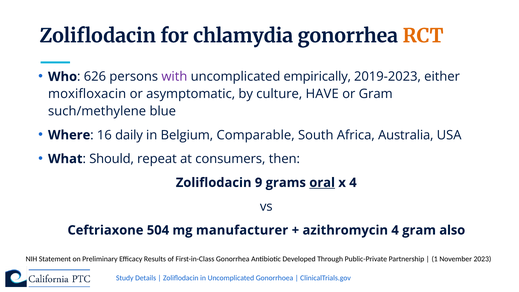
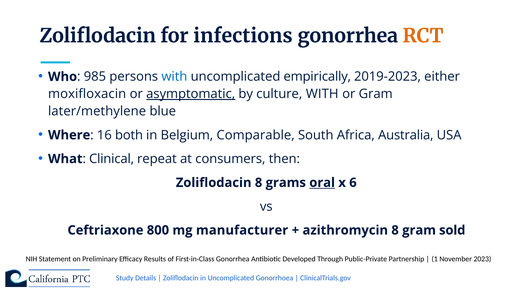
chlamydia: chlamydia -> infections (243, 36)
626: 626 -> 985 (95, 77)
with colour: purple -> blue (174, 77)
asymptomatic underline: none -> present (191, 94)
culture HAVE: HAVE -> WITH (322, 94)
such/methylene: such/methylene -> later/methylene (97, 111)
daily: daily -> both (129, 135)
Should: Should -> Clinical (112, 159)
Zoliflodacin 9: 9 -> 8 (259, 183)
x 4: 4 -> 6 (353, 183)
504: 504 -> 800 (158, 230)
azithromycin 4: 4 -> 8 (395, 230)
also: also -> sold (452, 230)
